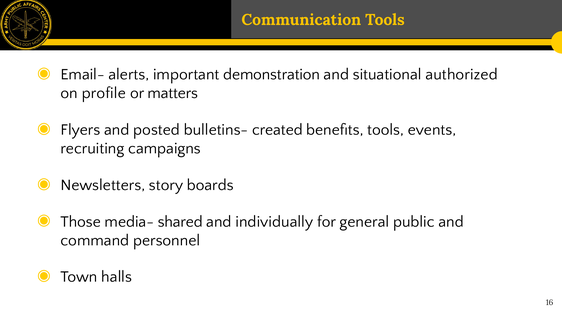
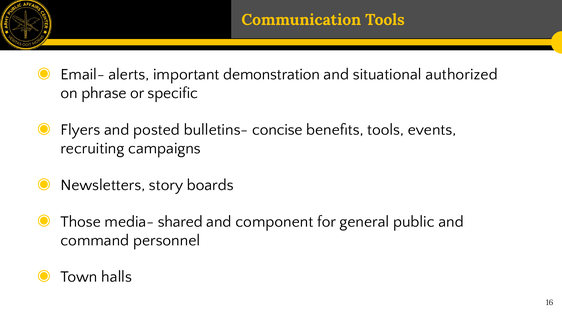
profile: profile -> phrase (104, 93)
matters: matters -> specific (173, 93)
created: created -> concise (277, 130)
individually: individually -> component (274, 222)
